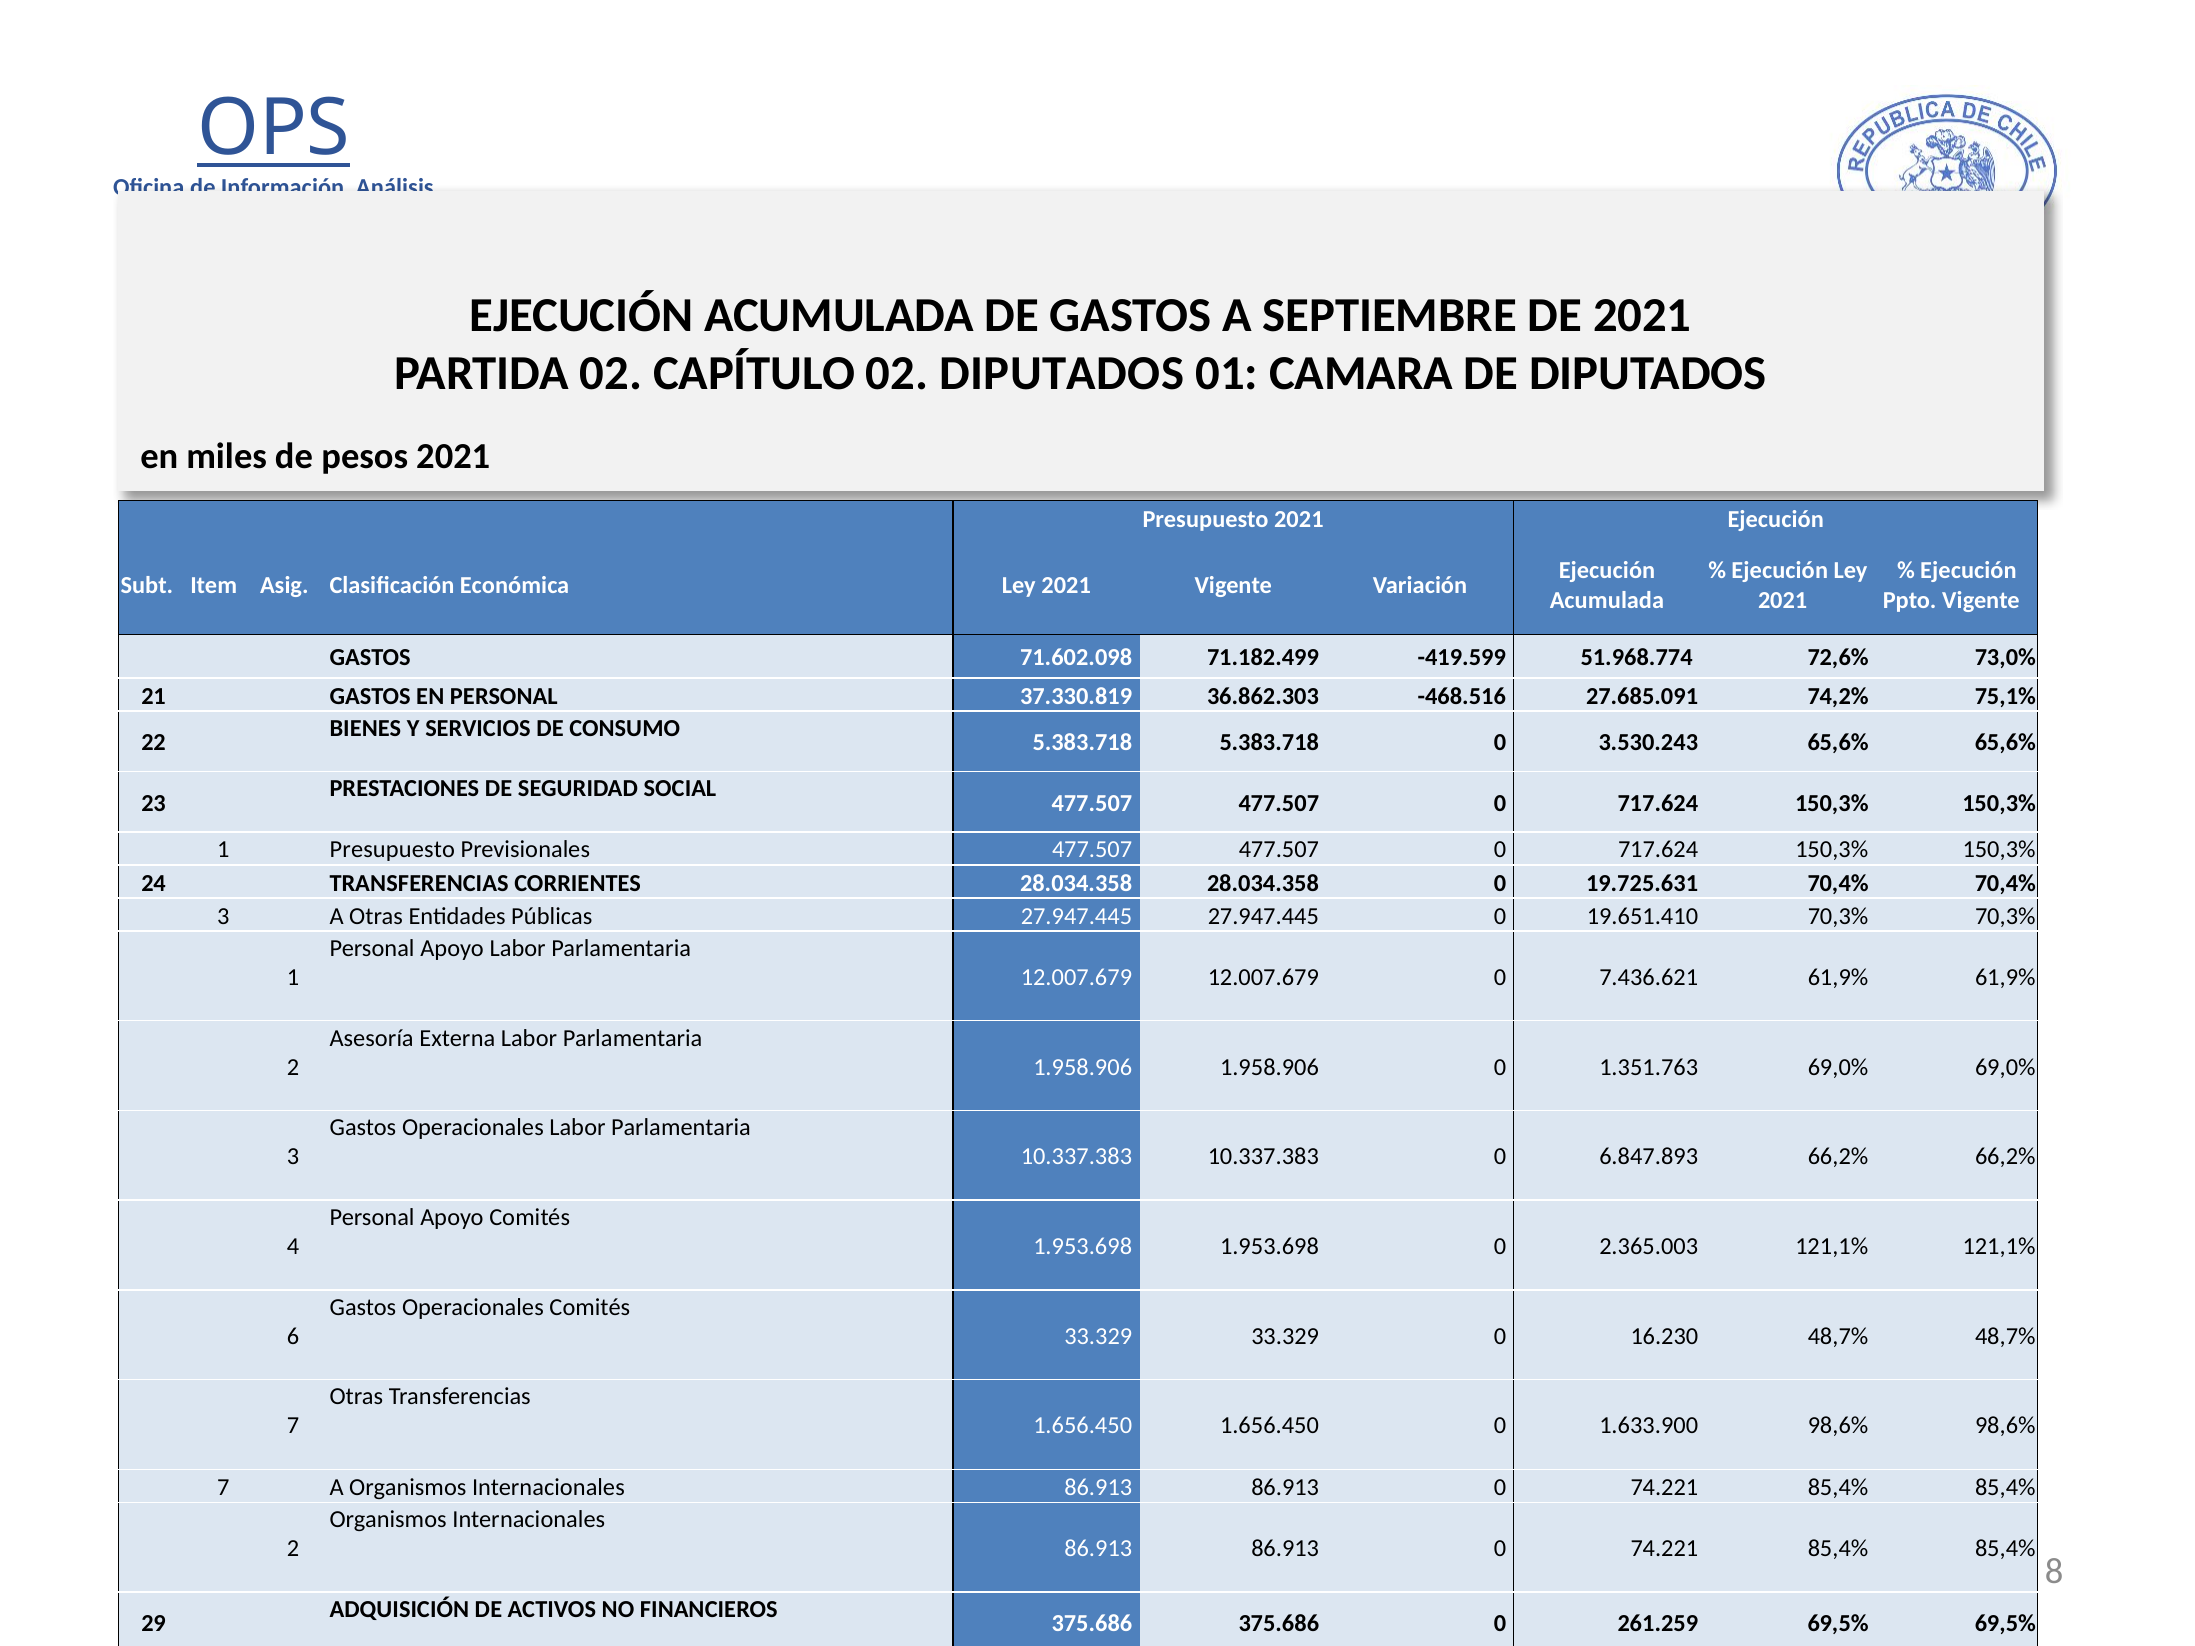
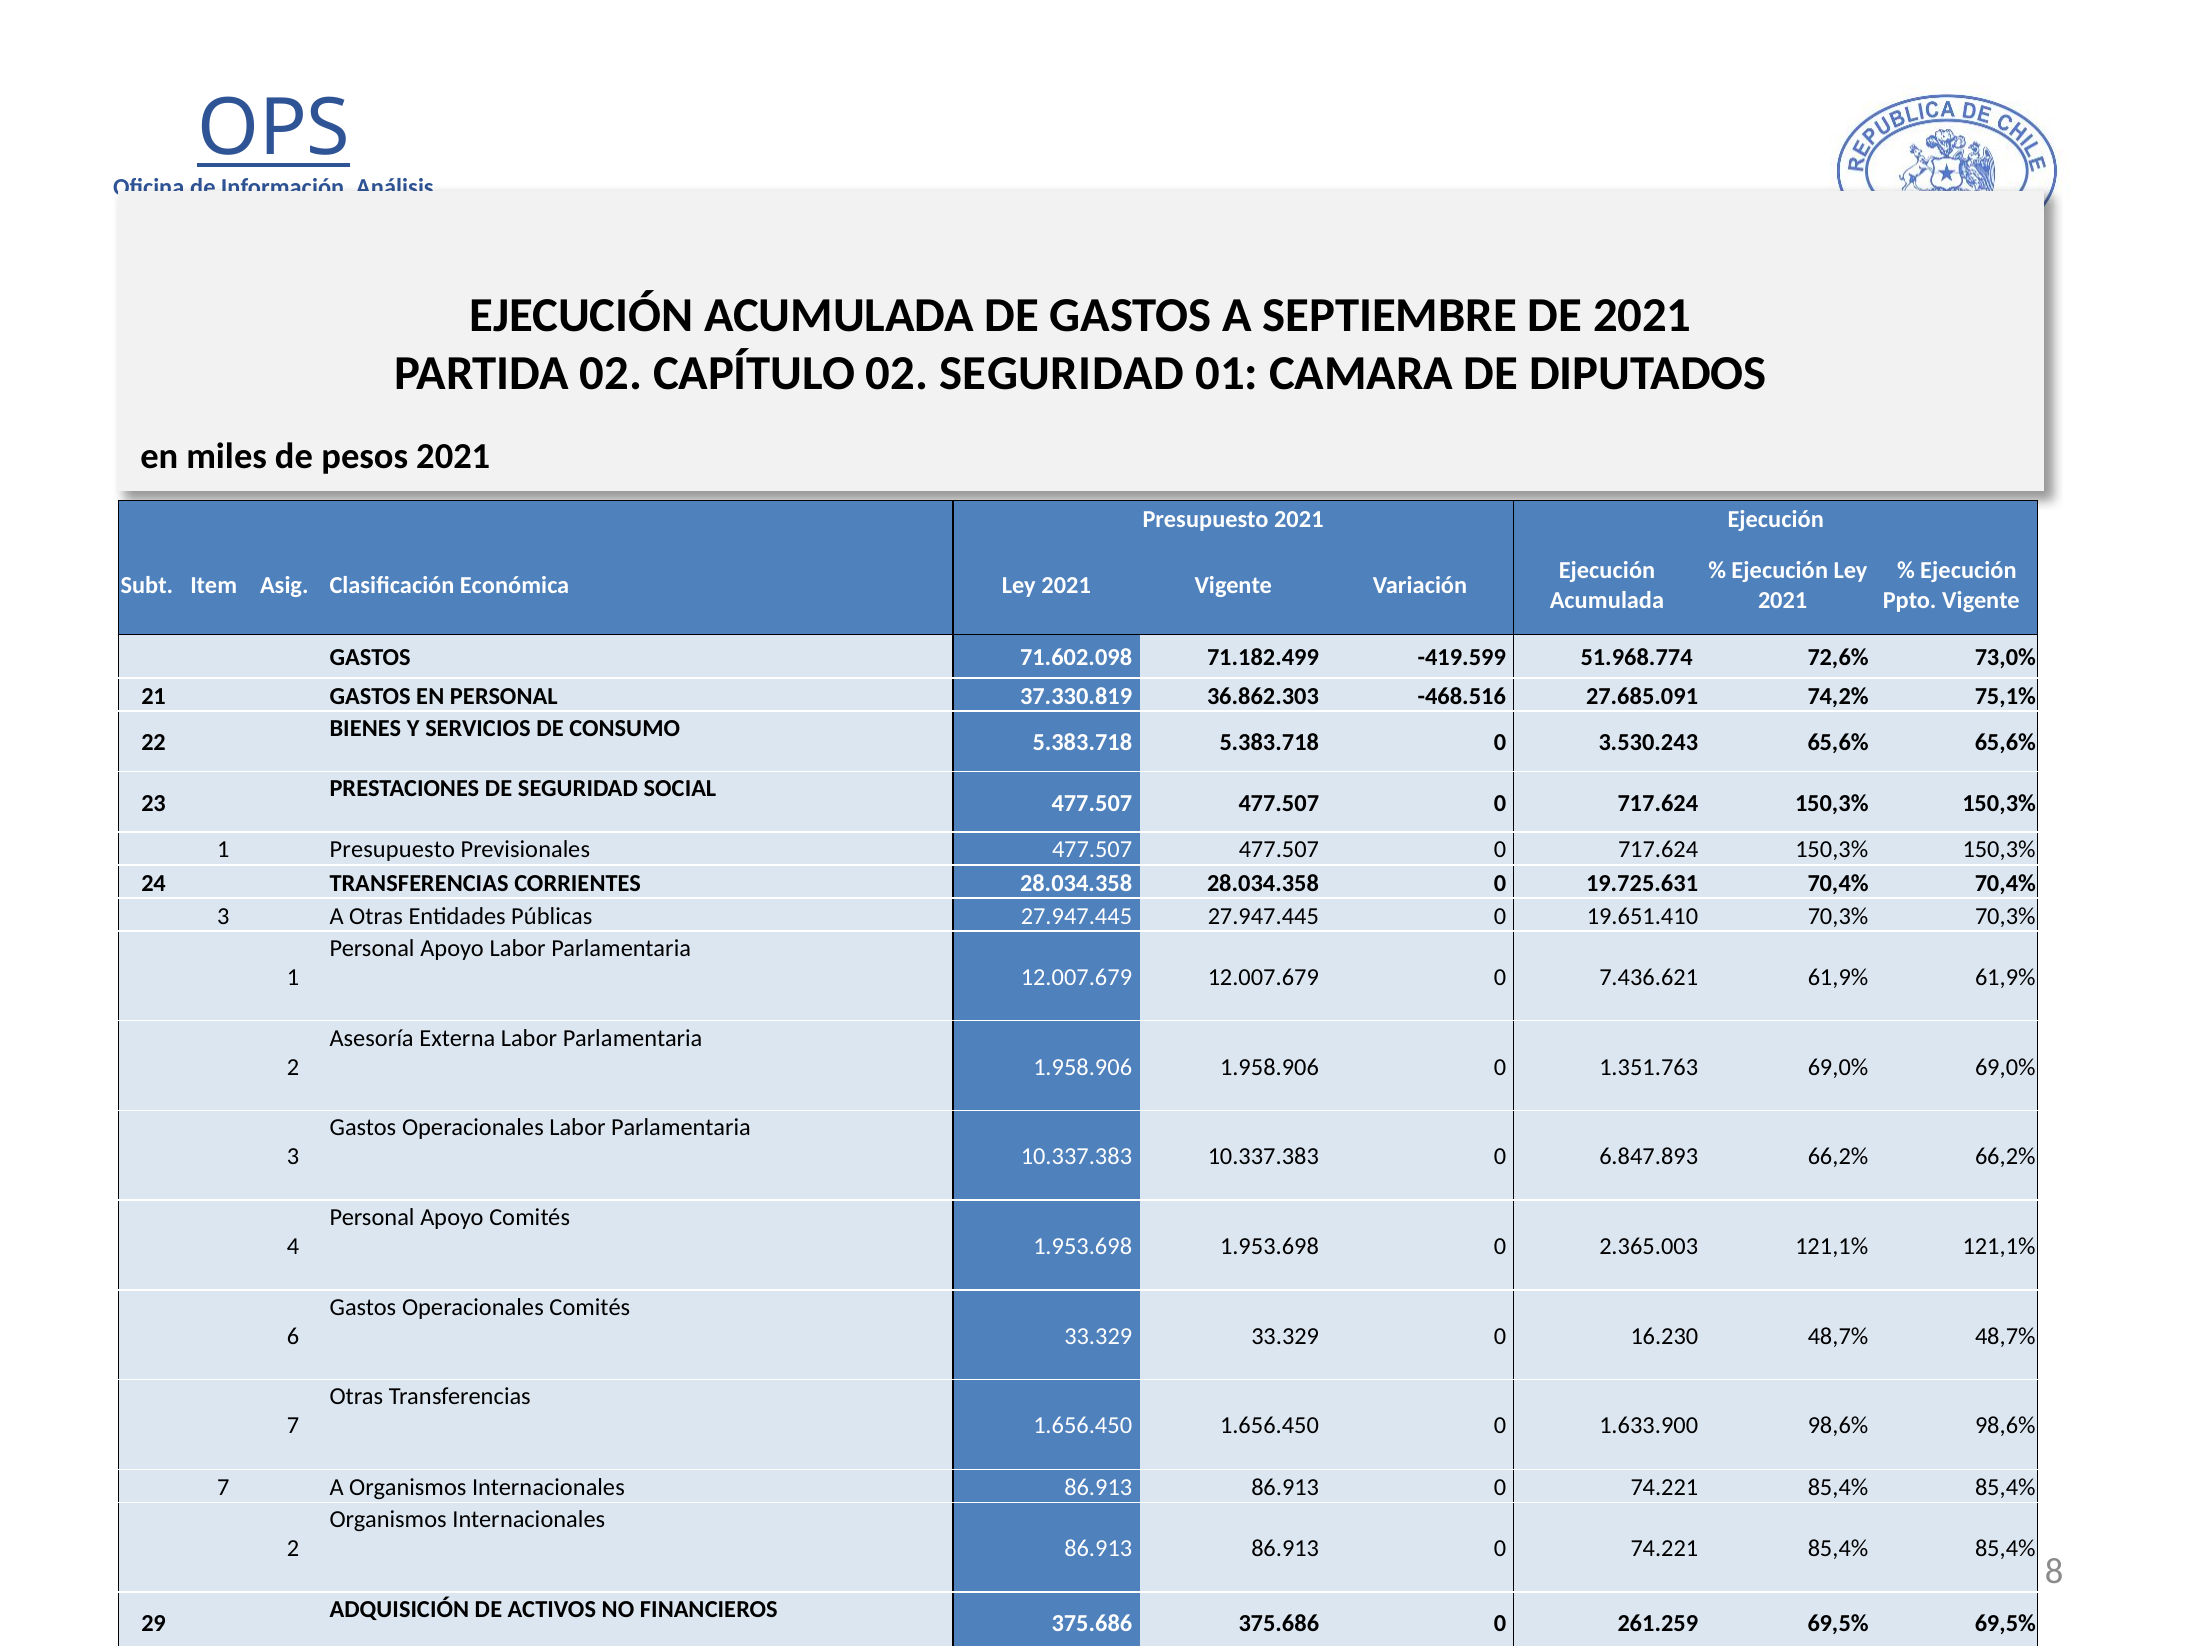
02 DIPUTADOS: DIPUTADOS -> SEGURIDAD (1062, 374)
